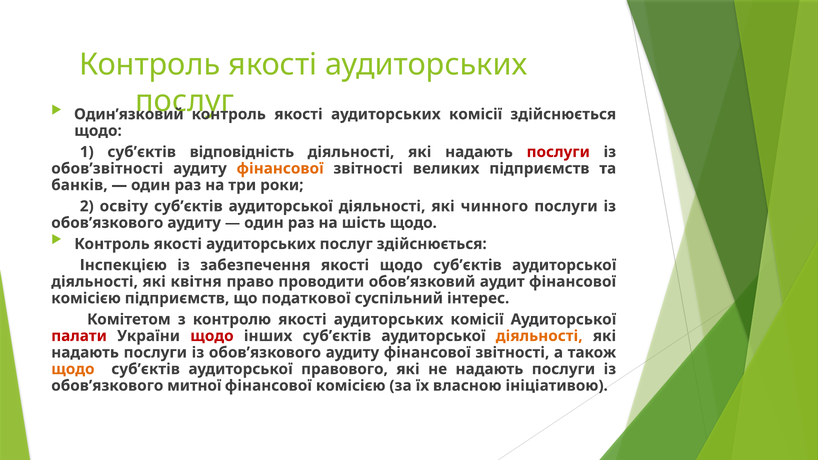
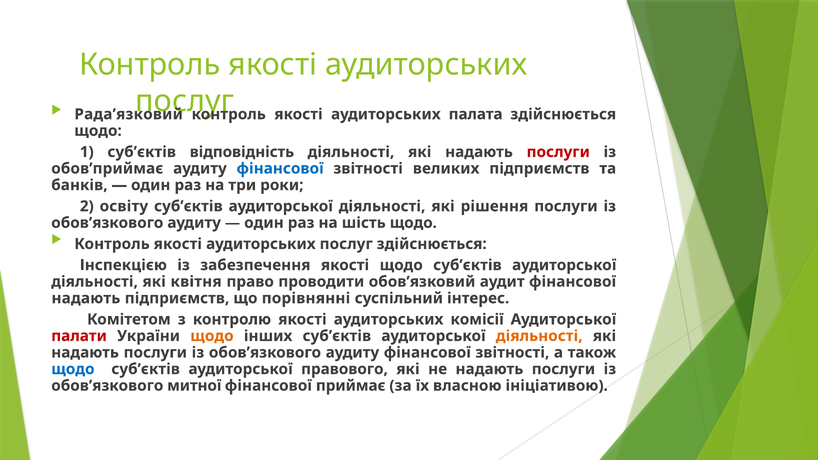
Один’язковий: Один’язковий -> Рада’язковий (129, 114)
комісії: комісії -> палата (476, 114)
обов’звітності: обов’звітності -> обов’приймає (107, 169)
фінансової colour: orange -> blue (280, 169)
чинного: чинного -> рішення (494, 206)
комісією: комісією -> надають (86, 298)
податкової: податкової -> порівнянні (306, 298)
щодо colour: red -> orange (212, 336)
щодо colour: orange -> blue (73, 369)
комісією: комісією -> приймає (351, 386)
